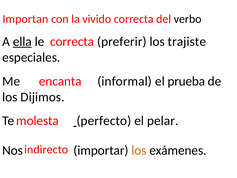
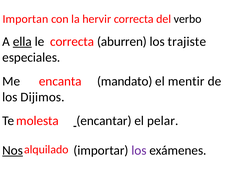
vivido: vivido -> hervir (97, 19)
preferir: preferir -> aburren (122, 42)
informal: informal -> mandato (125, 81)
prueba: prueba -> mentir (186, 81)
perfecto: perfecto -> encantar (104, 121)
indirecto: indirecto -> alquilado (46, 149)
Nos underline: none -> present (13, 150)
los colour: orange -> purple (139, 150)
